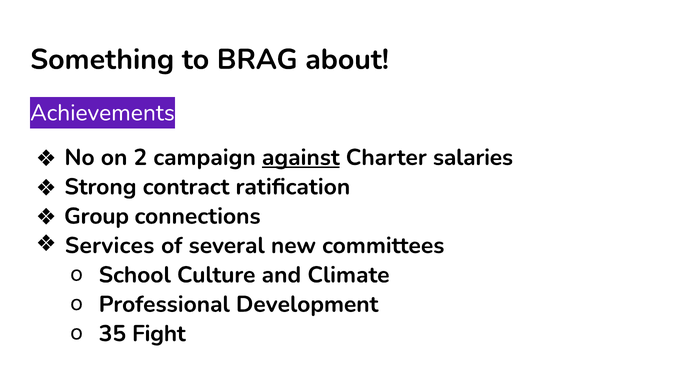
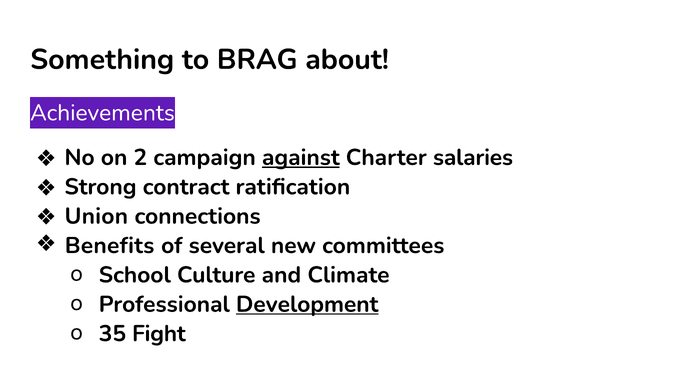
Group: Group -> Union (96, 216)
Services: Services -> Benefits (110, 245)
Development underline: none -> present (307, 304)
